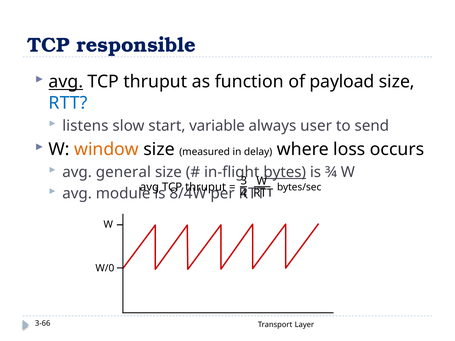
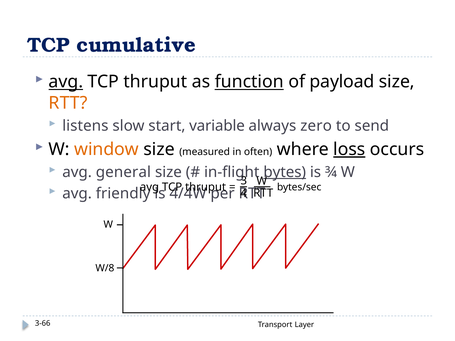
responsible: responsible -> cumulative (136, 45)
function underline: none -> present (249, 82)
RTT colour: blue -> orange (68, 103)
user: user -> zero (316, 126)
delay: delay -> often (258, 152)
loss underline: none -> present (349, 150)
module: module -> friendly (123, 194)
8/4W: 8/4W -> 4/4W (188, 194)
W/0: W/0 -> W/8 (105, 269)
